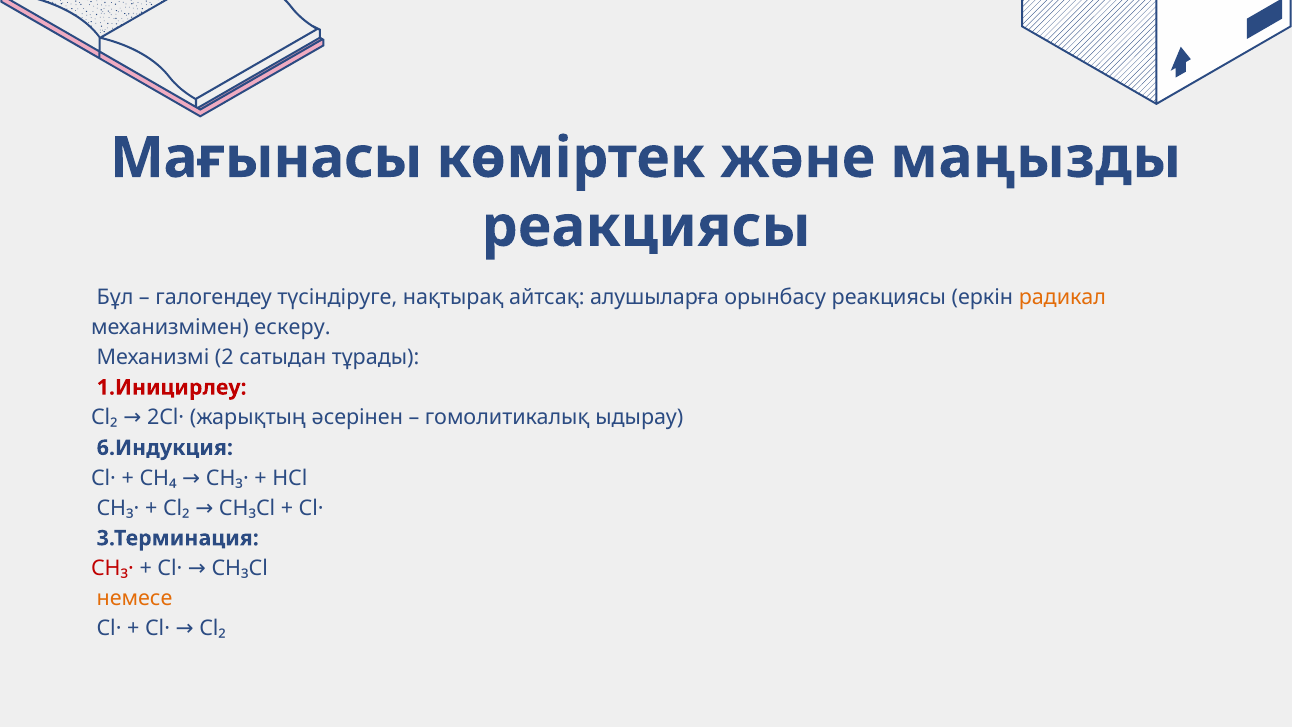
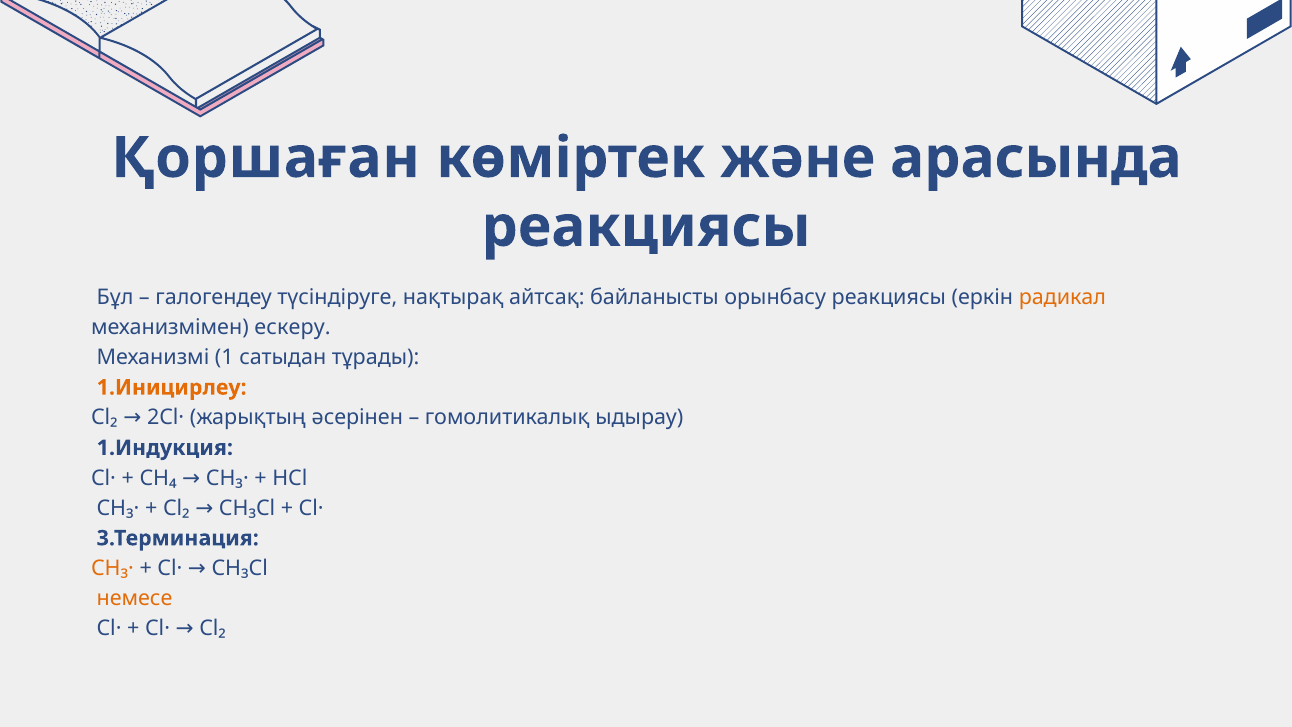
Мағынасы: Мағынасы -> Қоршаған (266, 158)
маңызды: маңызды -> арасында (1036, 158)
алушыларға: алушыларға -> байланысты (654, 297)
2: 2 -> 1 (224, 357)
1.Иницирлеу colour: red -> orange (172, 387)
6.Индукция: 6.Индукция -> 1.Индукция (165, 448)
CH₃· colour: red -> orange (113, 568)
